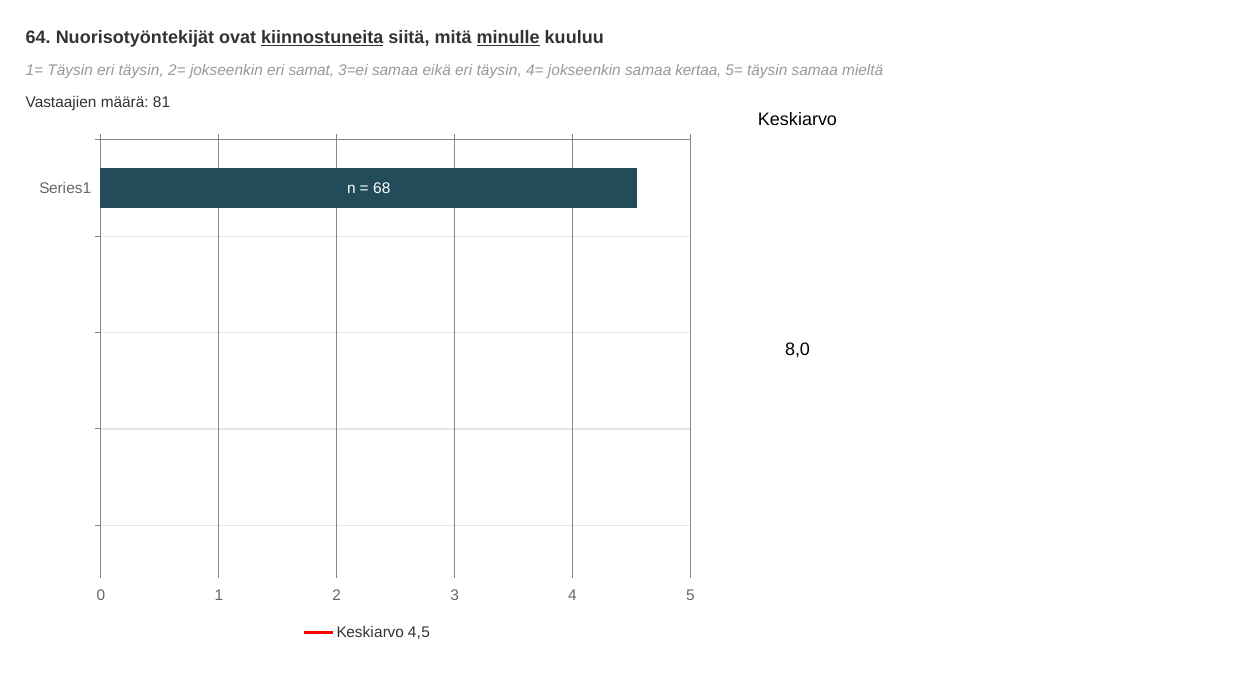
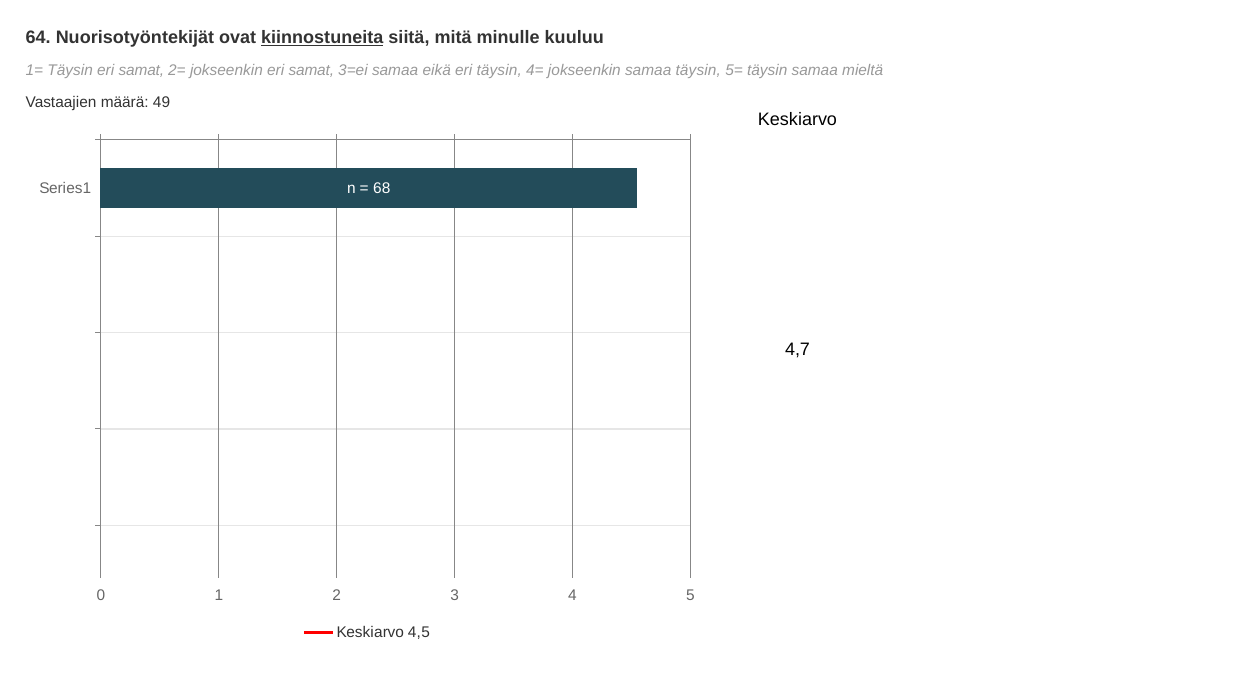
minulle underline: present -> none (508, 38)
Täysin eri täysin: täysin -> samat (141, 71)
samaa kertaa: kertaa -> täysin (698, 71)
81: 81 -> 49 (162, 102)
8,0: 8,0 -> 4,7 (798, 349)
